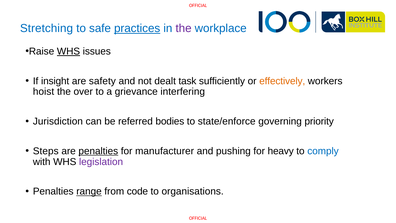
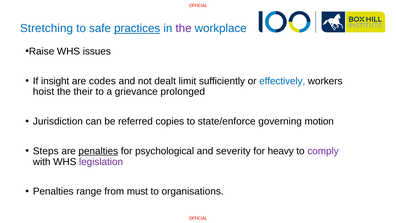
WHS underline: present -> none (68, 51)
safety: safety -> codes (102, 81)
task: task -> limit (187, 81)
effectively colour: orange -> blue (282, 81)
over: over -> their (83, 92)
interfering: interfering -> prolonged (183, 92)
bodies: bodies -> copies (170, 121)
priority: priority -> motion (319, 121)
manufacturer: manufacturer -> psychological (165, 151)
pushing: pushing -> severity (233, 151)
comply colour: blue -> purple (323, 151)
range underline: present -> none (89, 191)
code: code -> must (137, 191)
